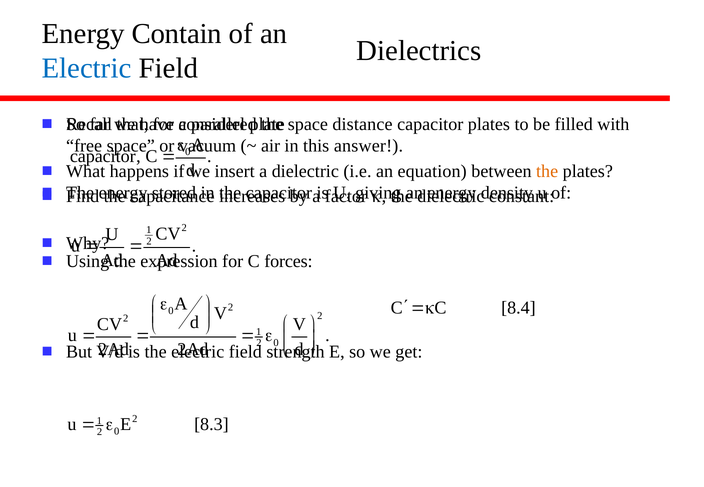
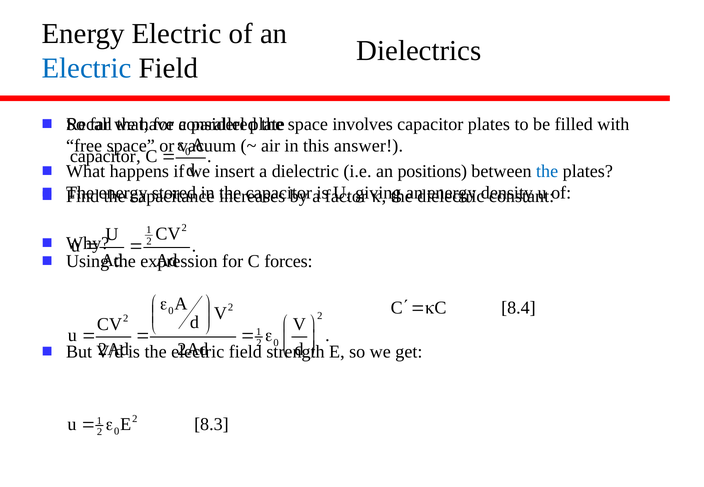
Energy Contain: Contain -> Electric (177, 34)
distance: distance -> involves (363, 124)
equation: equation -> positions (432, 171)
the colour: orange -> blue (547, 171)
